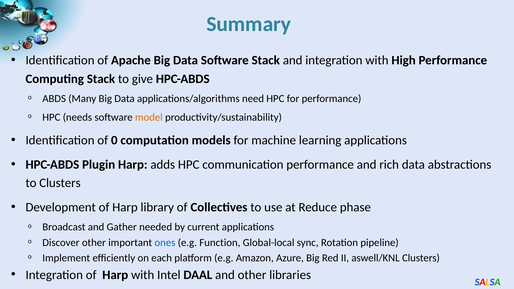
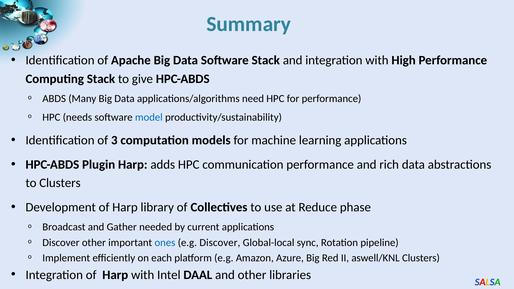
model colour: orange -> blue (149, 117)
0: 0 -> 3 (114, 140)
e.g Function: Function -> Discover (220, 243)
